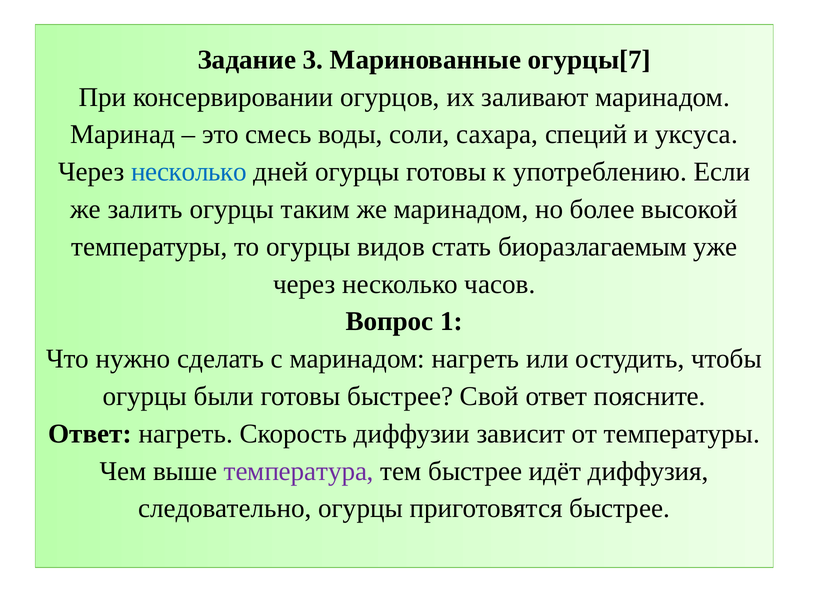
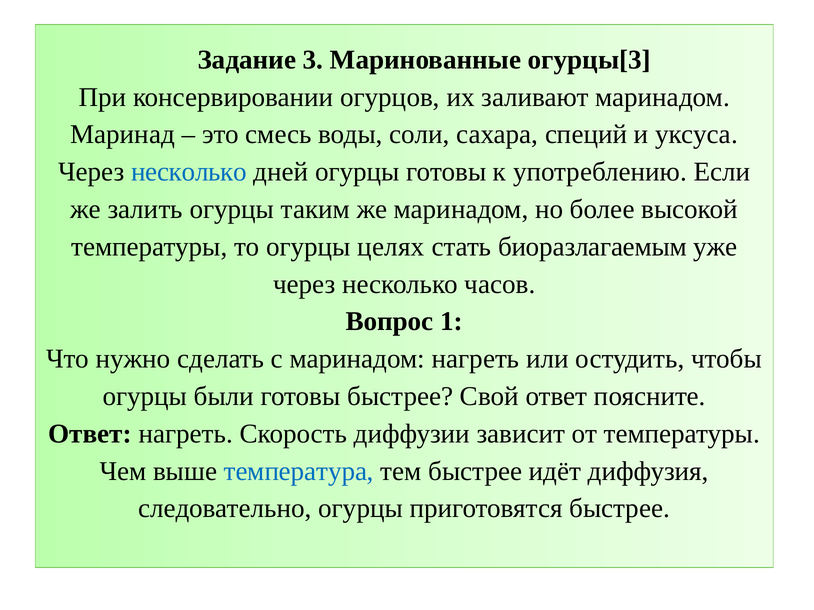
огурцы[7: огурцы[7 -> огурцы[3 (589, 60)
видов: видов -> целях (391, 247)
температура colour: purple -> blue (299, 471)
